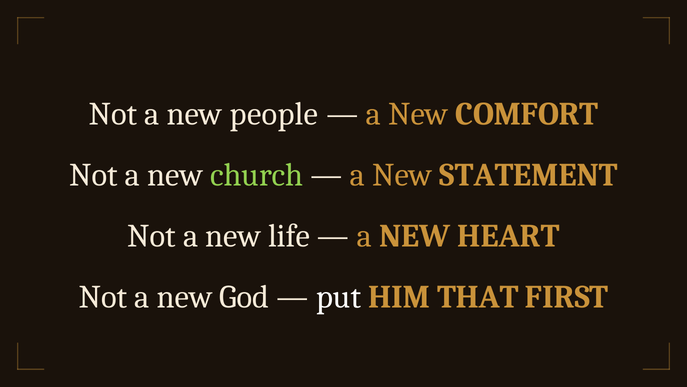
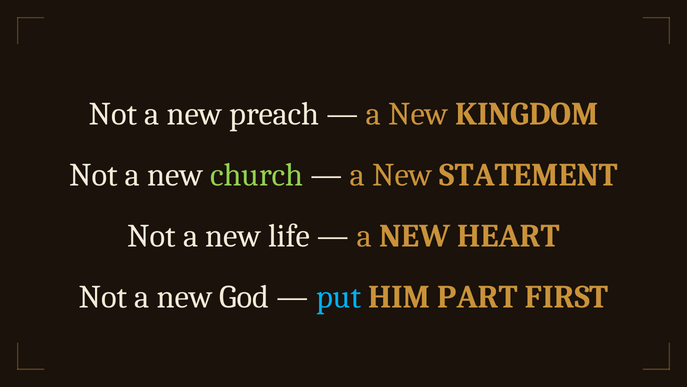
people: people -> preach (274, 114)
COMFORT: COMFORT -> KINGDOM (527, 114)
put colour: white -> light blue (339, 297)
THAT: THAT -> PART (478, 297)
